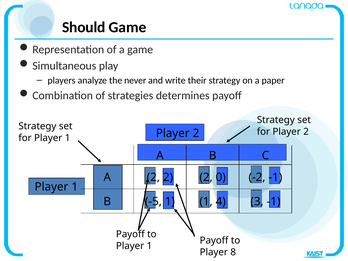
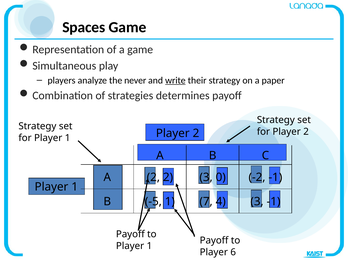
Should: Should -> Spaces (84, 27)
write underline: none -> present (175, 80)
2 2 2: 2 -> 3 (206, 177)
1 1: 1 -> 7 (206, 202)
8: 8 -> 6 (233, 252)
